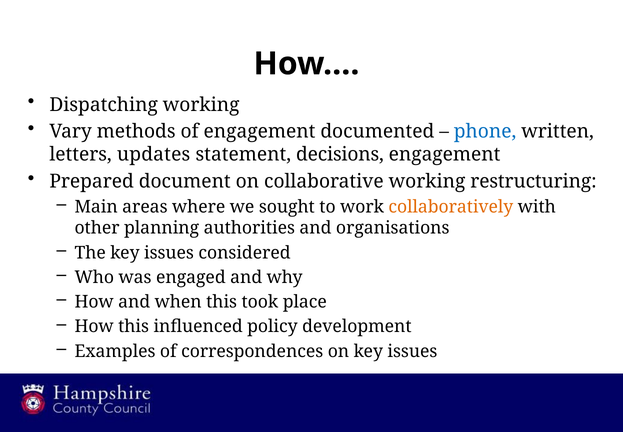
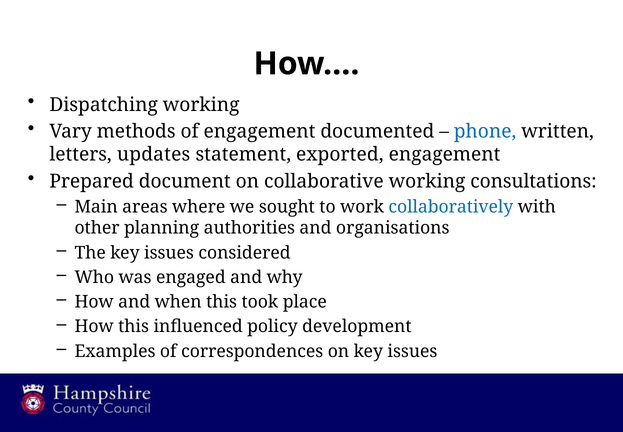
decisions: decisions -> exported (340, 154)
restructuring: restructuring -> consultations (533, 181)
collaboratively colour: orange -> blue (451, 207)
